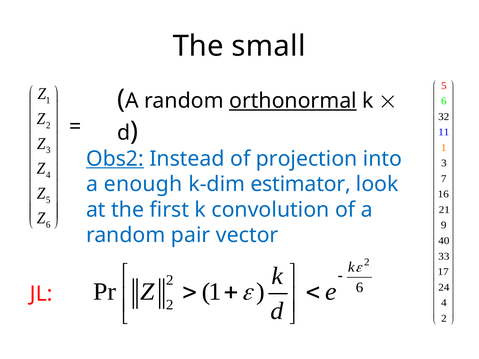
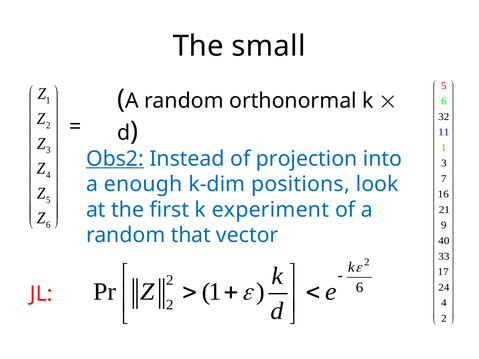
orthonormal underline: present -> none (293, 101)
estimator: estimator -> positions (300, 184)
convolution: convolution -> experiment (270, 210)
pair: pair -> that (191, 235)
